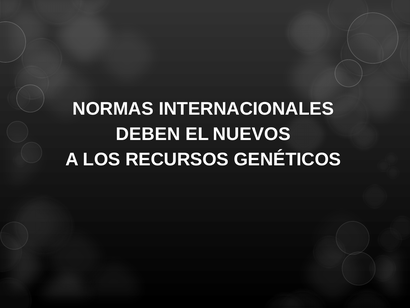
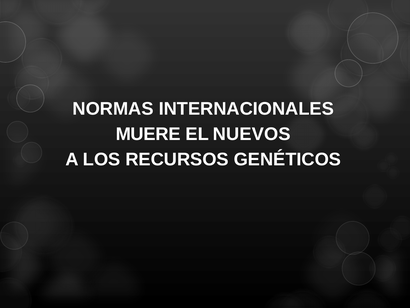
DEBEN: DEBEN -> MUERE (148, 134)
